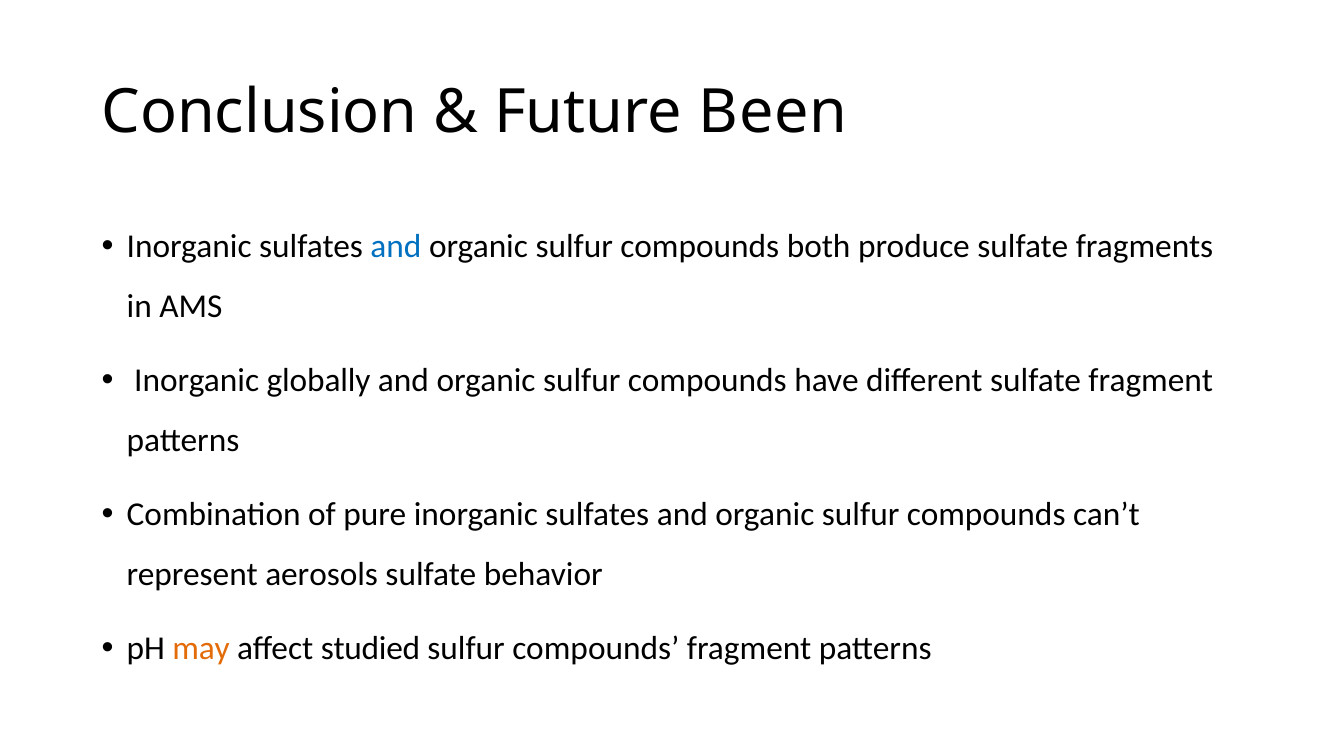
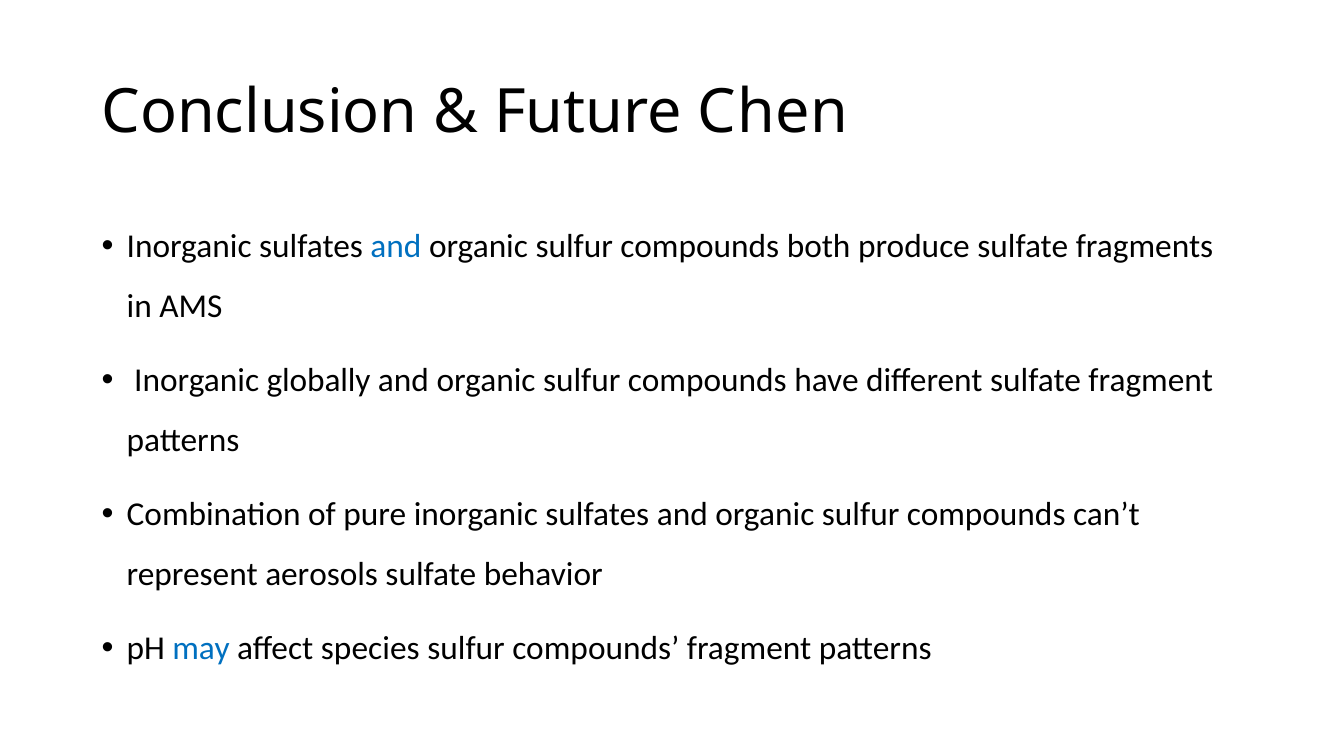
Been: Been -> Chen (773, 112)
may colour: orange -> blue (201, 649)
studied: studied -> species (370, 649)
